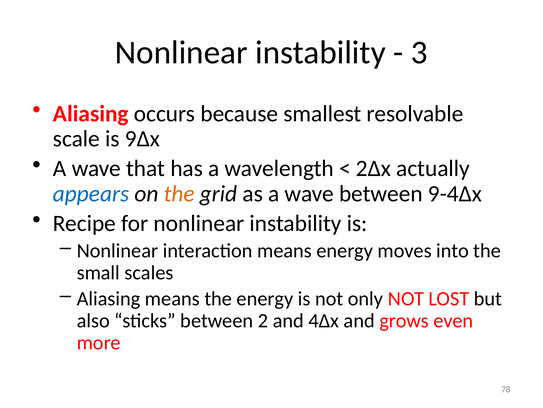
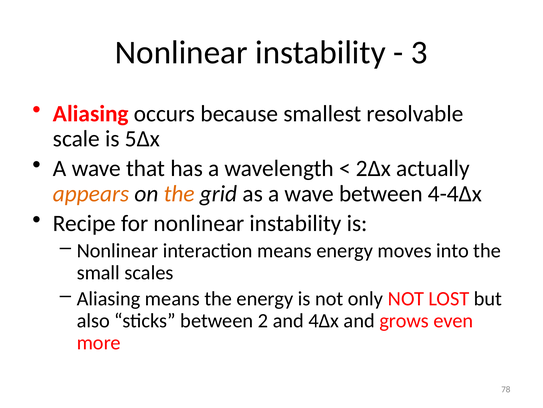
9∆x: 9∆x -> 5∆x (142, 139)
appears colour: blue -> orange (91, 194)
9-4∆x: 9-4∆x -> 4-4∆x (455, 194)
